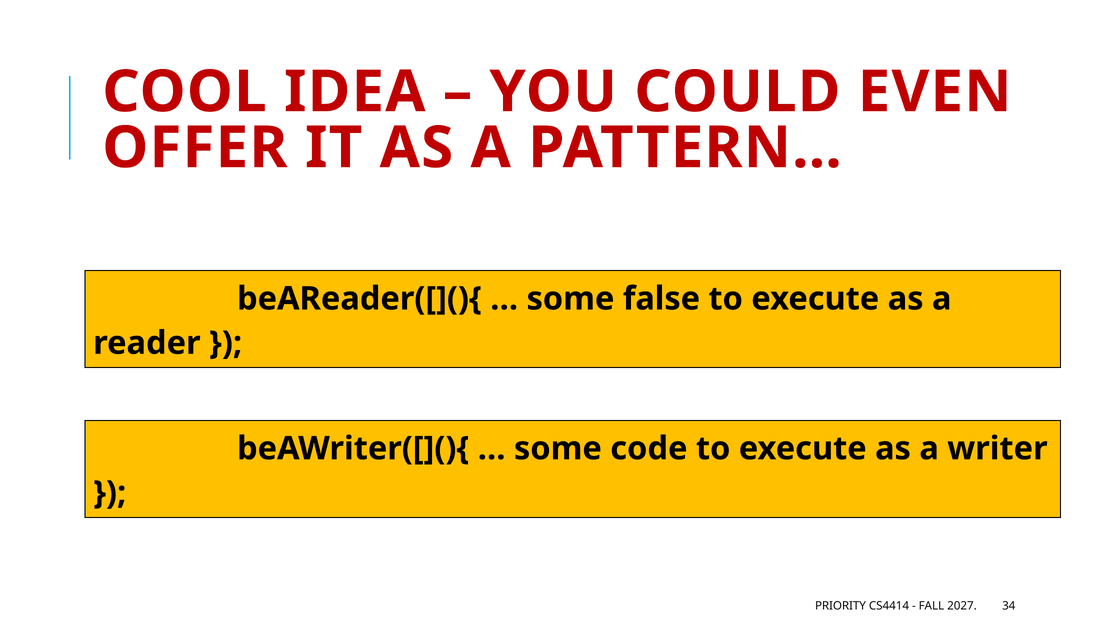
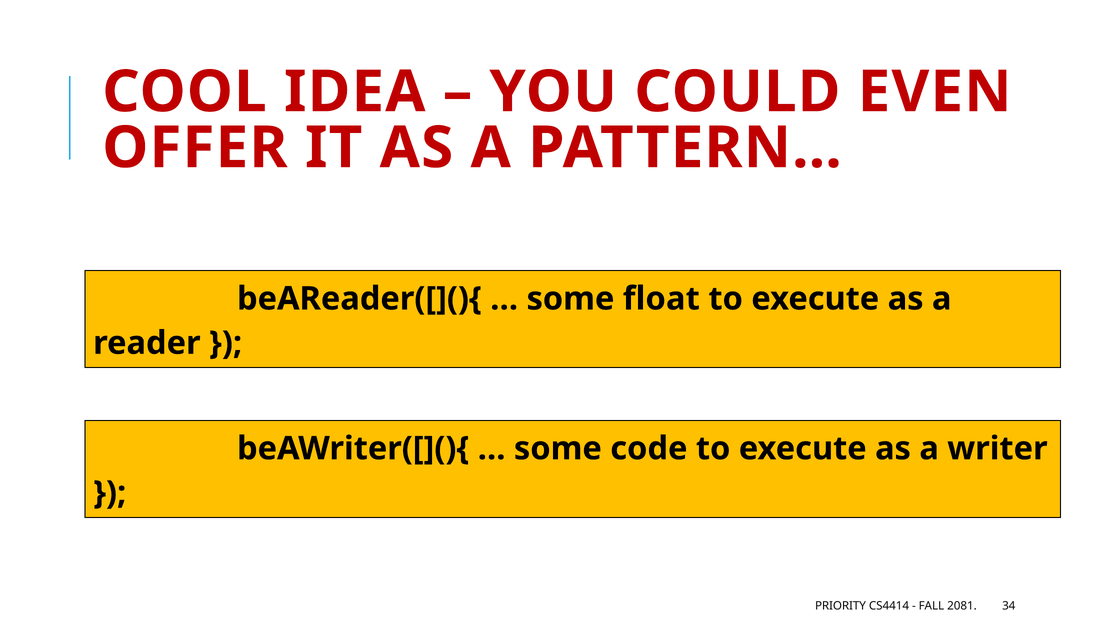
false: false -> float (661, 299)
2027: 2027 -> 2081 (962, 606)
